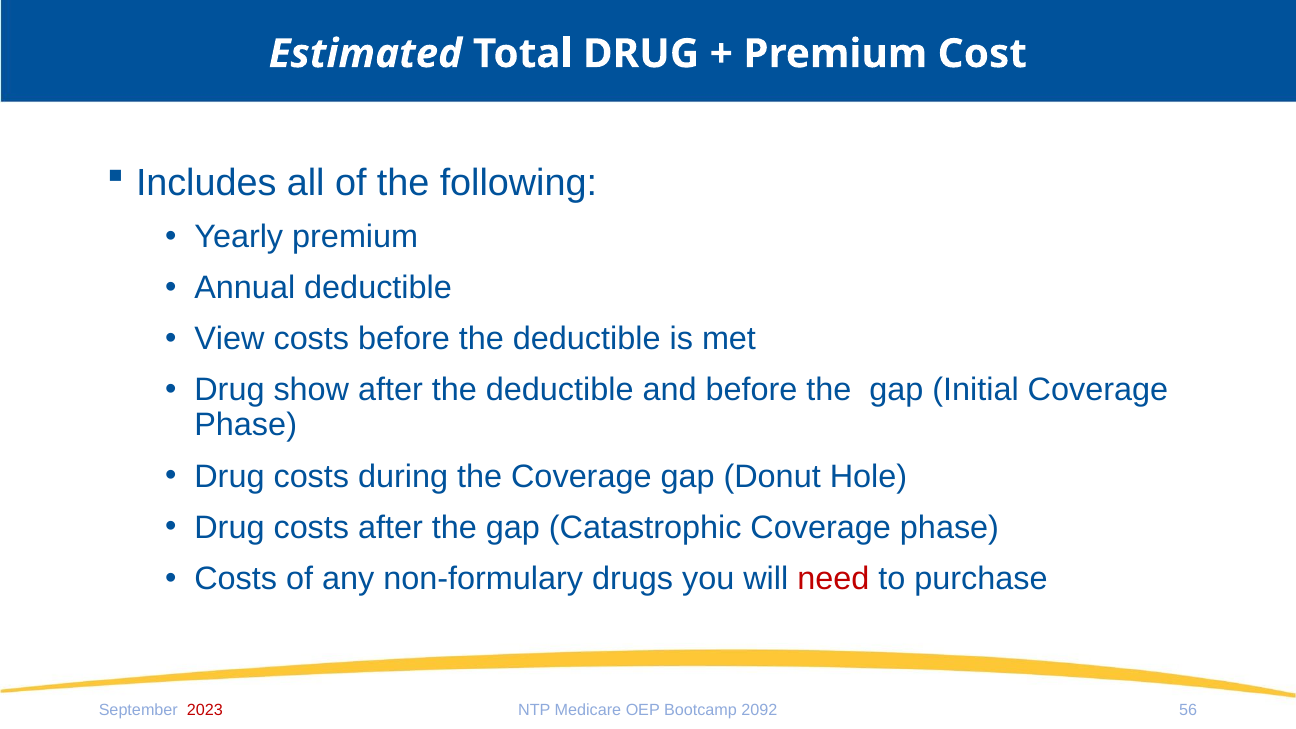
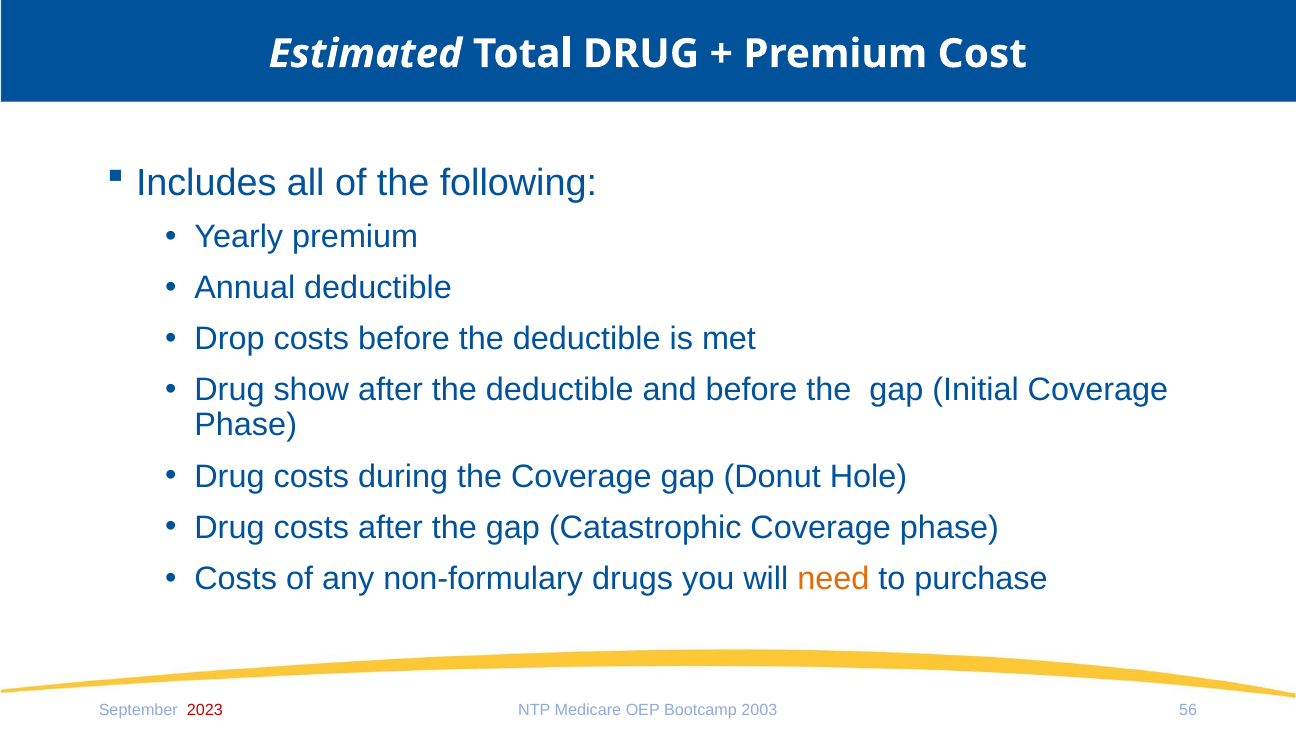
View: View -> Drop (229, 339)
need colour: red -> orange (833, 579)
2092: 2092 -> 2003 (759, 711)
